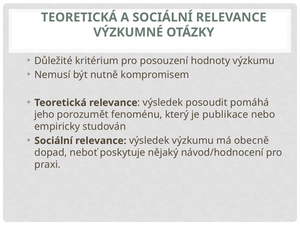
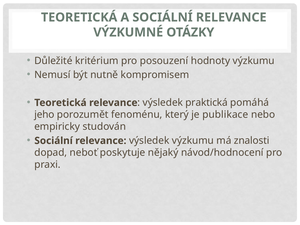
posoudit: posoudit -> praktická (207, 103)
obecně: obecně -> znalosti (252, 141)
